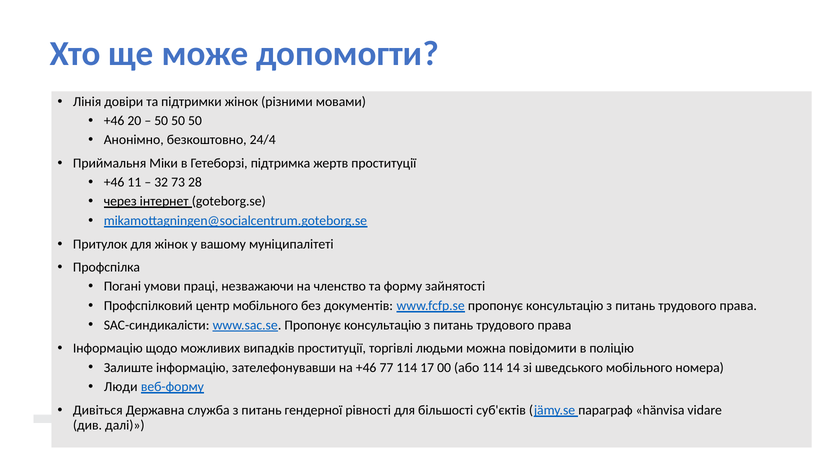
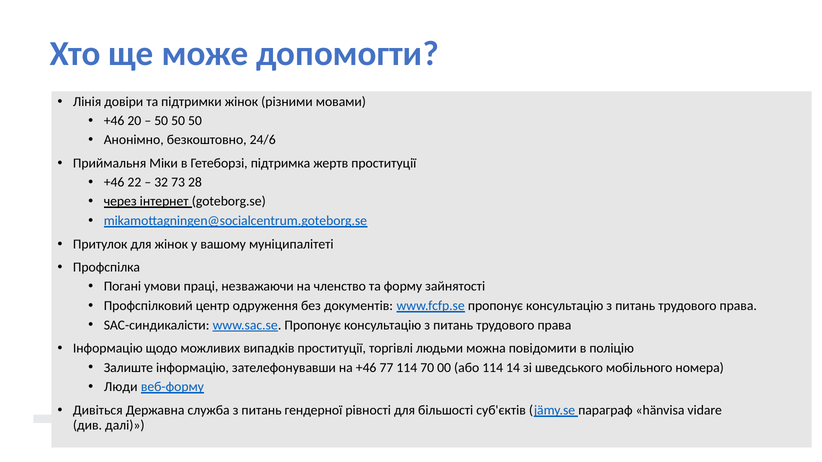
24/4: 24/4 -> 24/6 (263, 140)
11: 11 -> 22 (134, 182)
центр мобільного: мобільного -> одруження (265, 306)
17: 17 -> 70 (427, 368)
